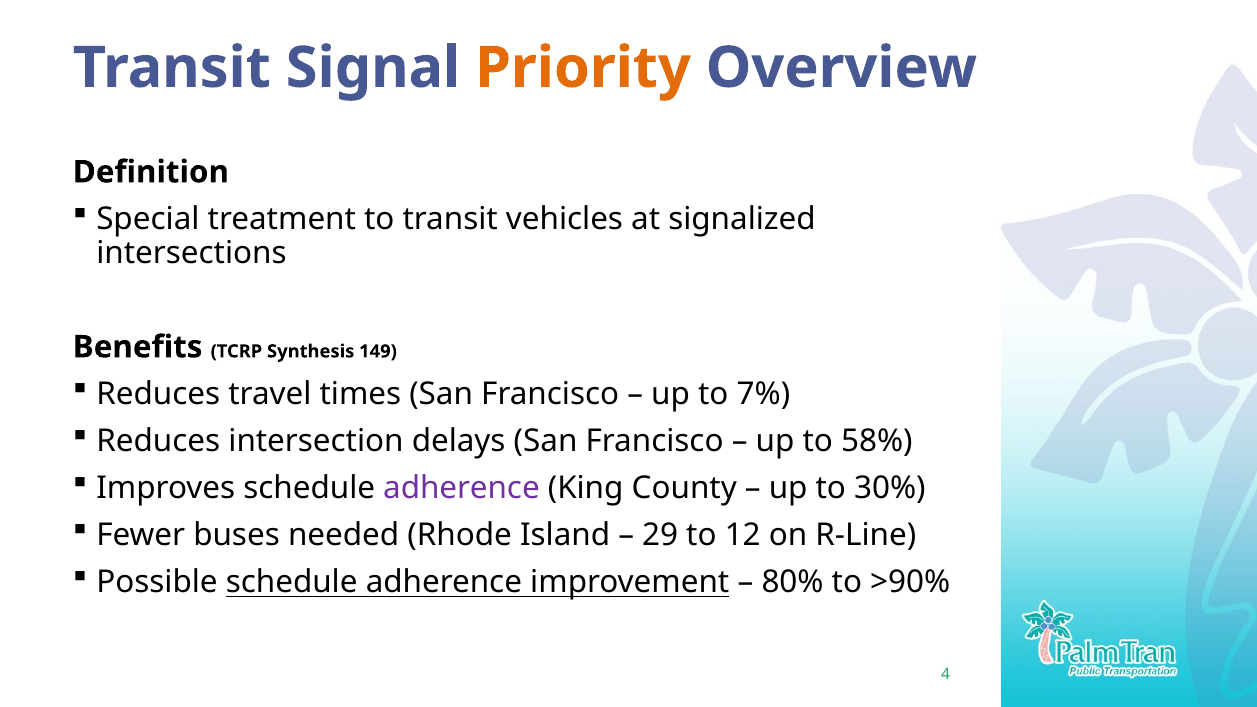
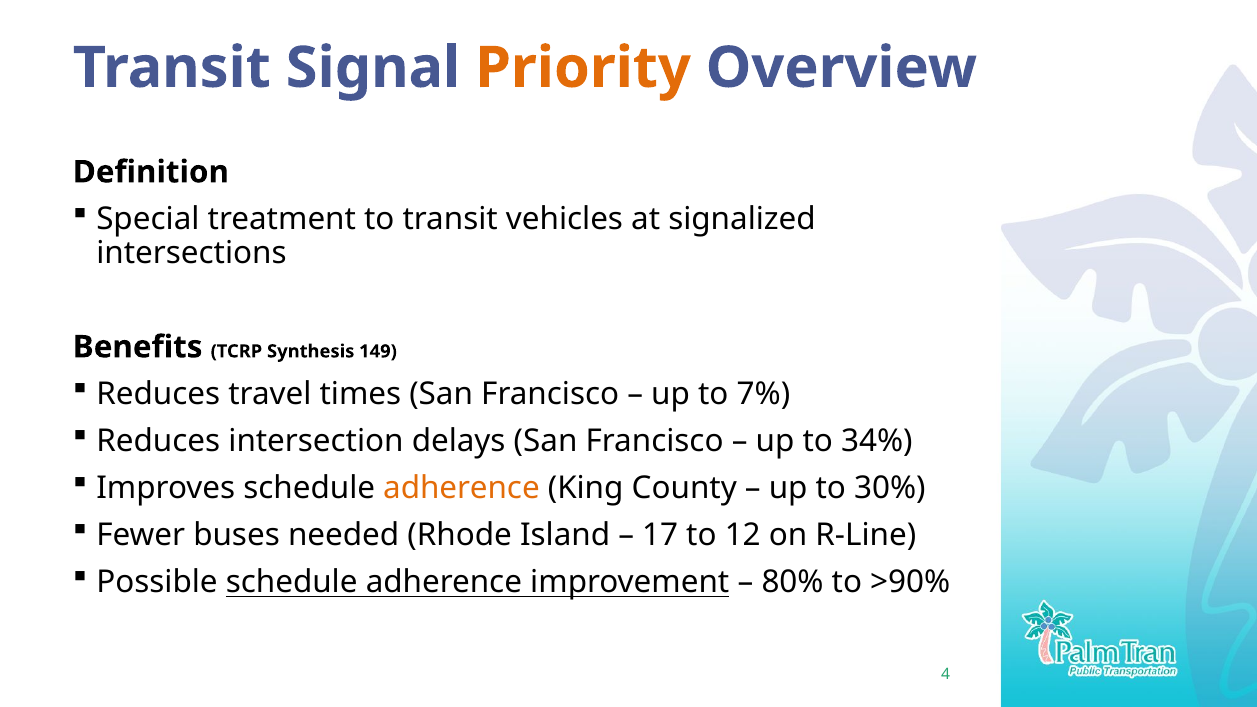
58%: 58% -> 34% (877, 441)
adherence colour: purple -> orange (461, 488)
29: 29 -> 17 (660, 535)
